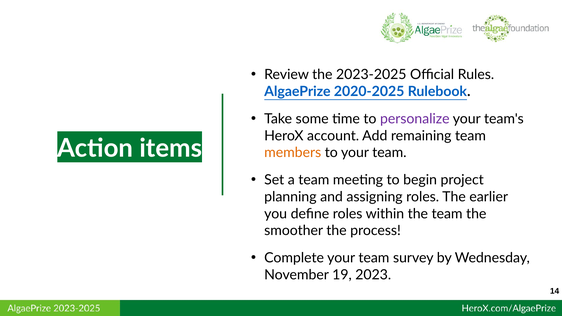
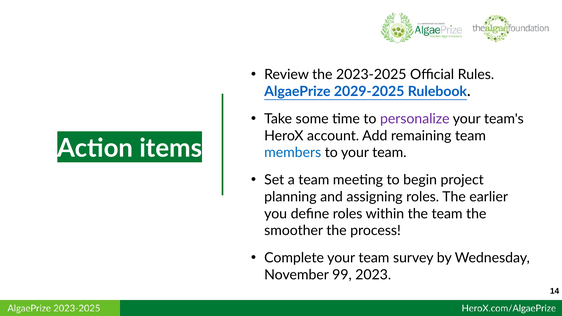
2020-2025: 2020-2025 -> 2029-2025 (369, 92)
members colour: orange -> blue (293, 153)
19: 19 -> 99 (342, 275)
